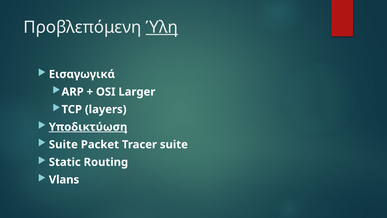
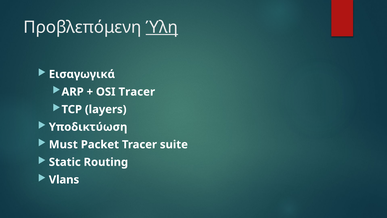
OSI Larger: Larger -> Tracer (137, 92)
Υποδικτύωση underline: present -> none (88, 127)
Suite: Suite -> Must (63, 144)
